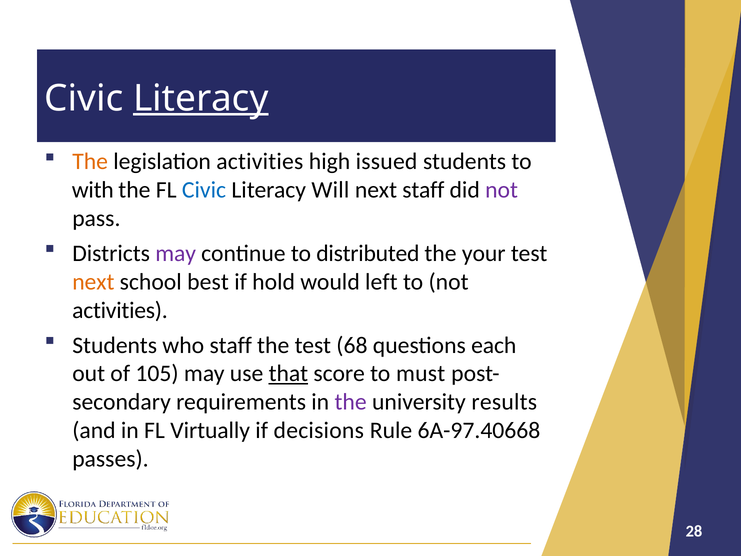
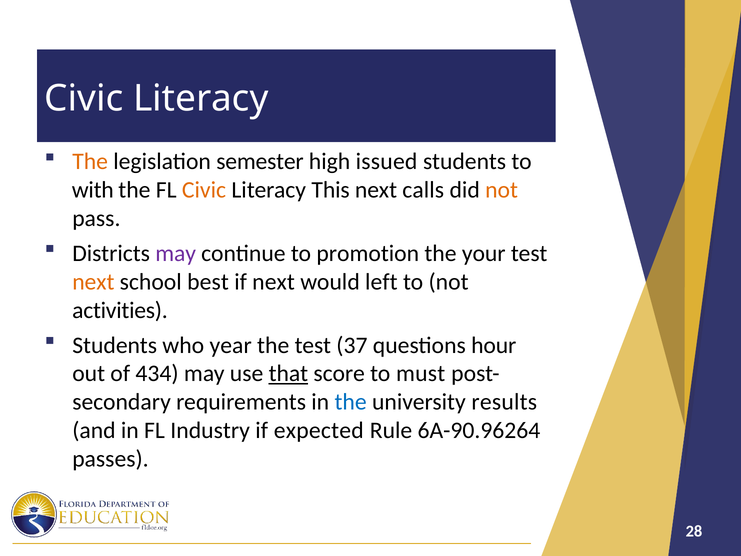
Literacy underline: present -> none (201, 98)
legislation activities: activities -> semester (260, 162)
Civic colour: blue -> orange (204, 190)
Will: Will -> This (331, 190)
next staff: staff -> calls (423, 190)
not colour: purple -> orange (502, 190)
distributed: distributed -> promotion (368, 253)
if hold: hold -> next (274, 282)
who staff: staff -> year (231, 345)
68: 68 -> 37 (352, 345)
each: each -> hour (494, 345)
105: 105 -> 434 (157, 373)
the colour: purple -> blue (351, 402)
Virtually: Virtually -> Industry (210, 430)
decisions: decisions -> expected (319, 430)
6A-97.40668: 6A-97.40668 -> 6A-90.96264 (479, 430)
